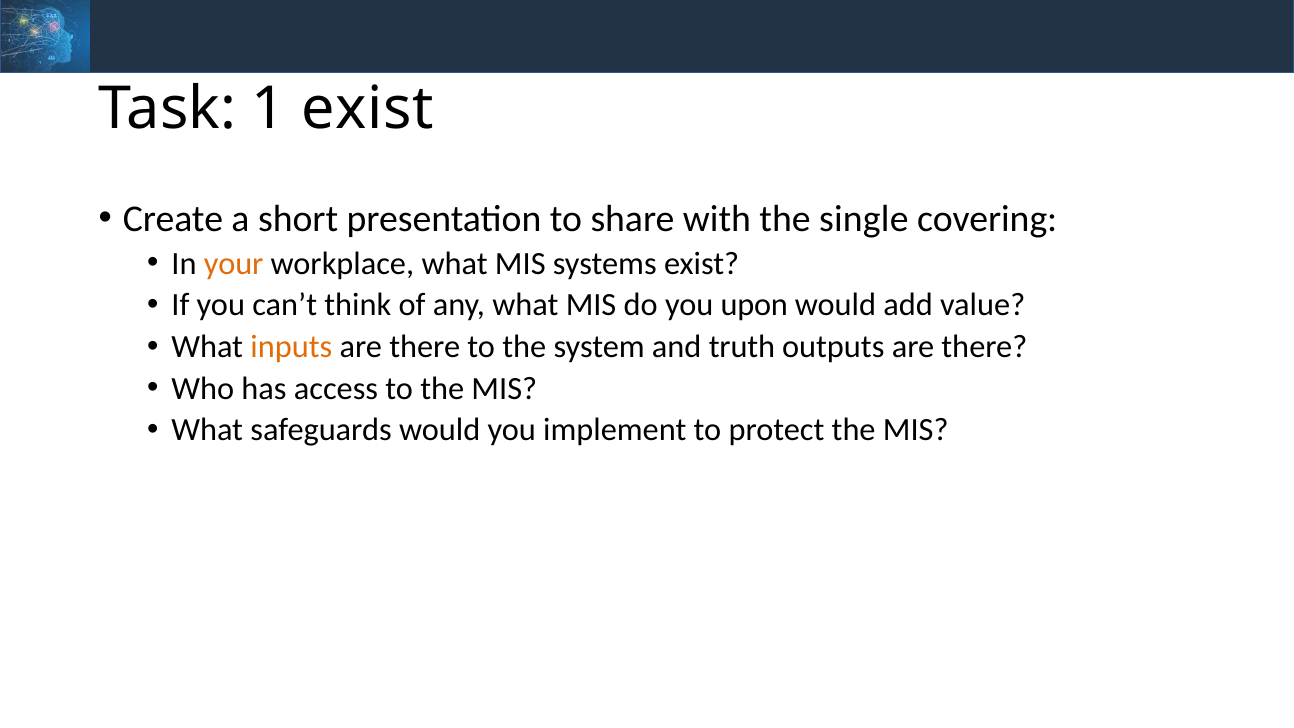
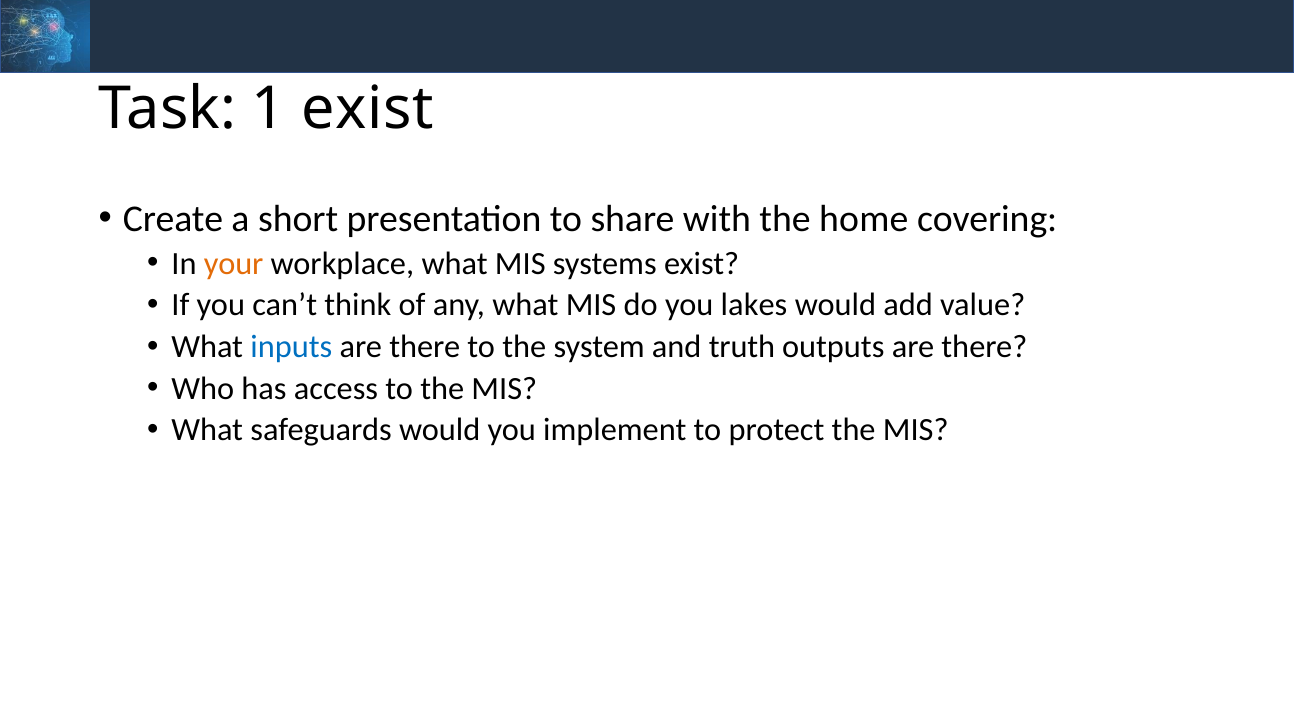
single: single -> home (864, 219)
upon: upon -> lakes (754, 305)
inputs colour: orange -> blue (291, 347)
